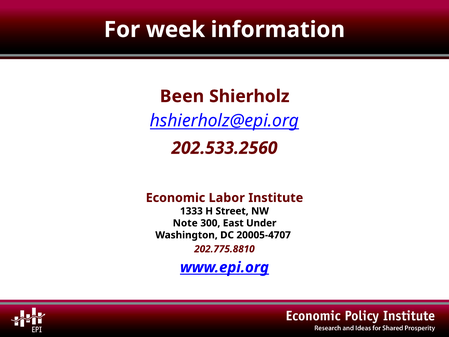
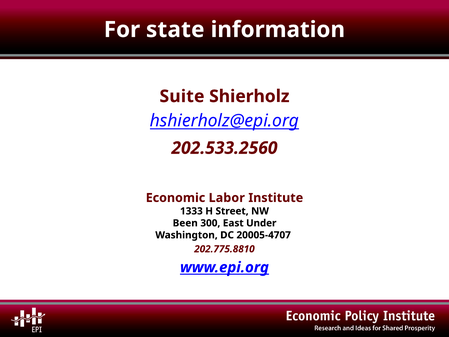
week: week -> state (175, 30)
Been: Been -> Suite (182, 96)
Note: Note -> Been (185, 223)
